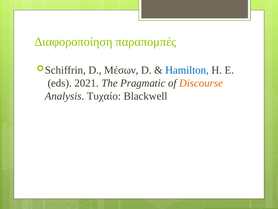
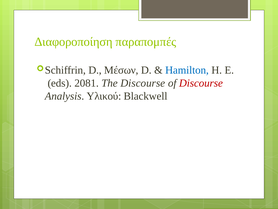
2021: 2021 -> 2081 (87, 83)
The Pragmatic: Pragmatic -> Discourse (143, 83)
Discourse colour: orange -> red (201, 83)
Τυχαίο: Τυχαίο -> Υλικού (104, 96)
